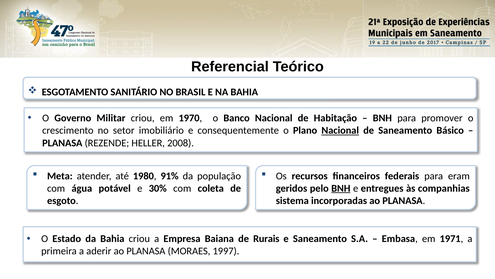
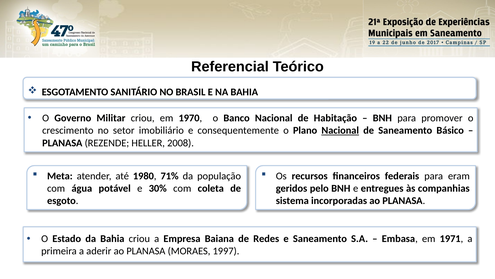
91%: 91% -> 71% (170, 176)
BNH underline: present -> none (341, 188)
Rurais: Rurais -> Redes (266, 238)
